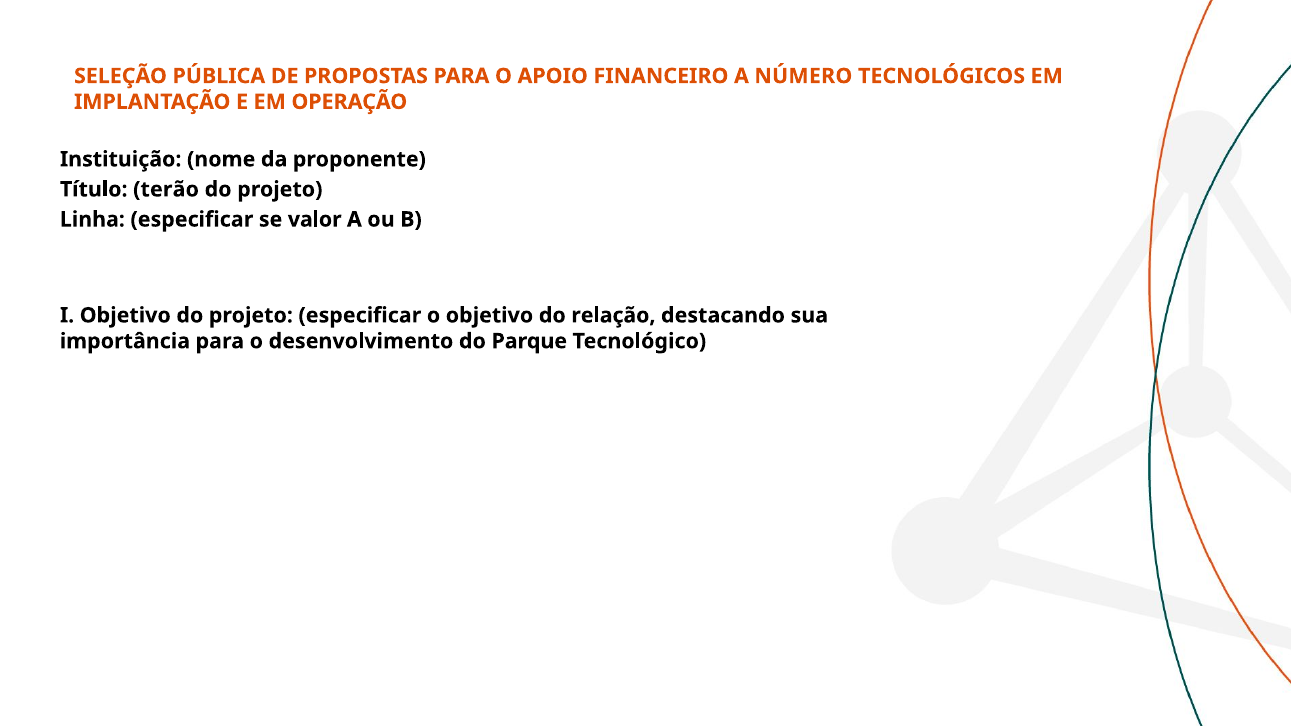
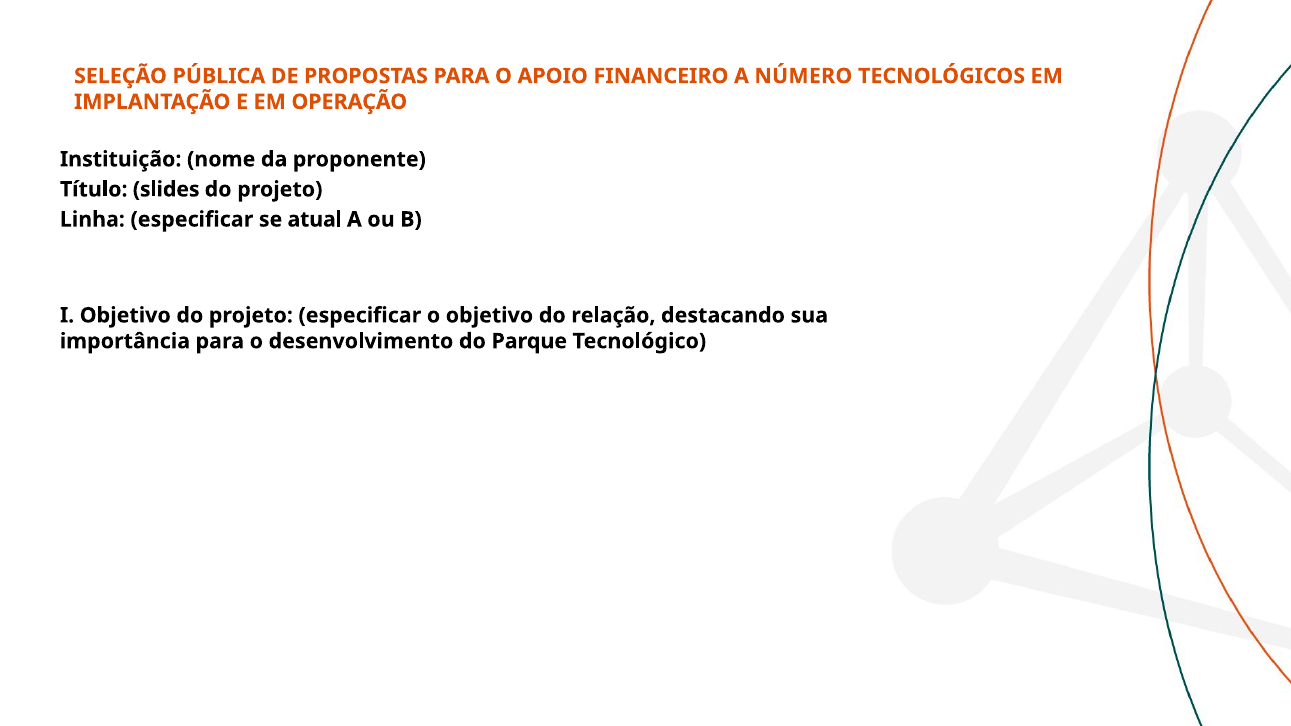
terão: terão -> slides (166, 189)
valor: valor -> atual (315, 220)
